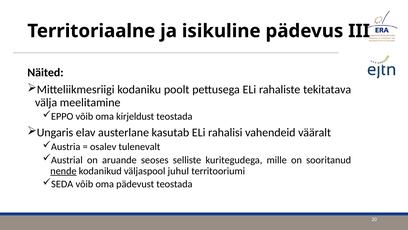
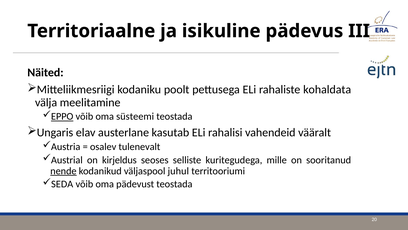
tekitatava: tekitatava -> kohaldata (327, 89)
EPPO underline: none -> present (62, 116)
kirjeldust: kirjeldust -> süsteemi (135, 116)
aruande: aruande -> kirjeldus (119, 160)
